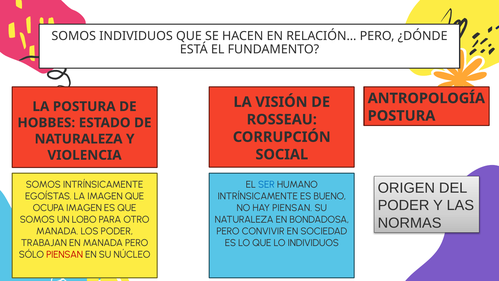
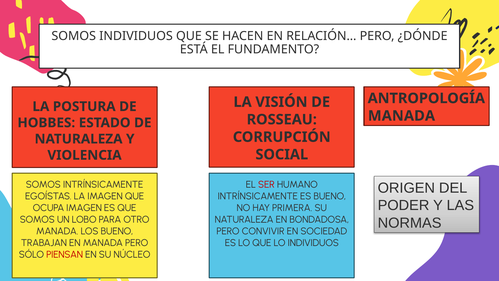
POSTURA: POSTURA -> MANADA (401, 116)
SER colour: blue -> red (266, 184)
HAY PIENSAN: PIENSAN -> PRIMERA (292, 208)
LOS PODER: PODER -> BUENO (117, 231)
